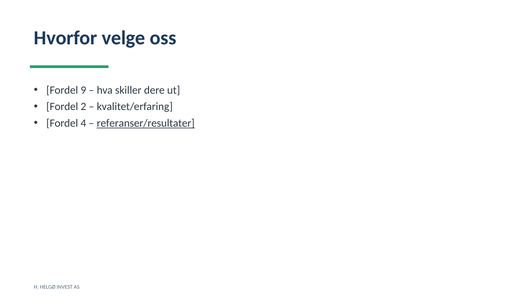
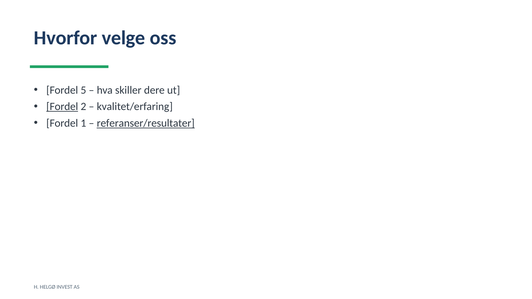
9: 9 -> 5 (83, 90)
Fordel underline: none -> present (62, 107)
4: 4 -> 1 (83, 123)
